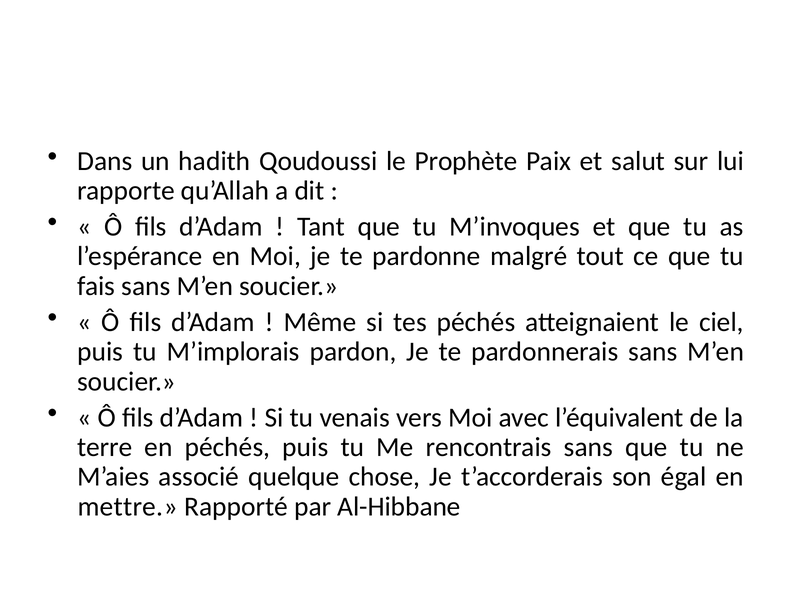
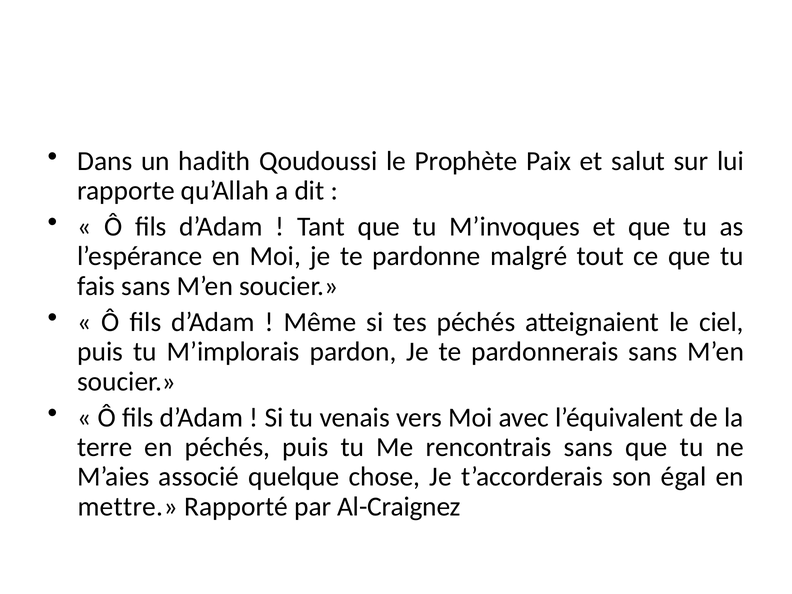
Al-Hibbane: Al-Hibbane -> Al-Craignez (399, 507)
